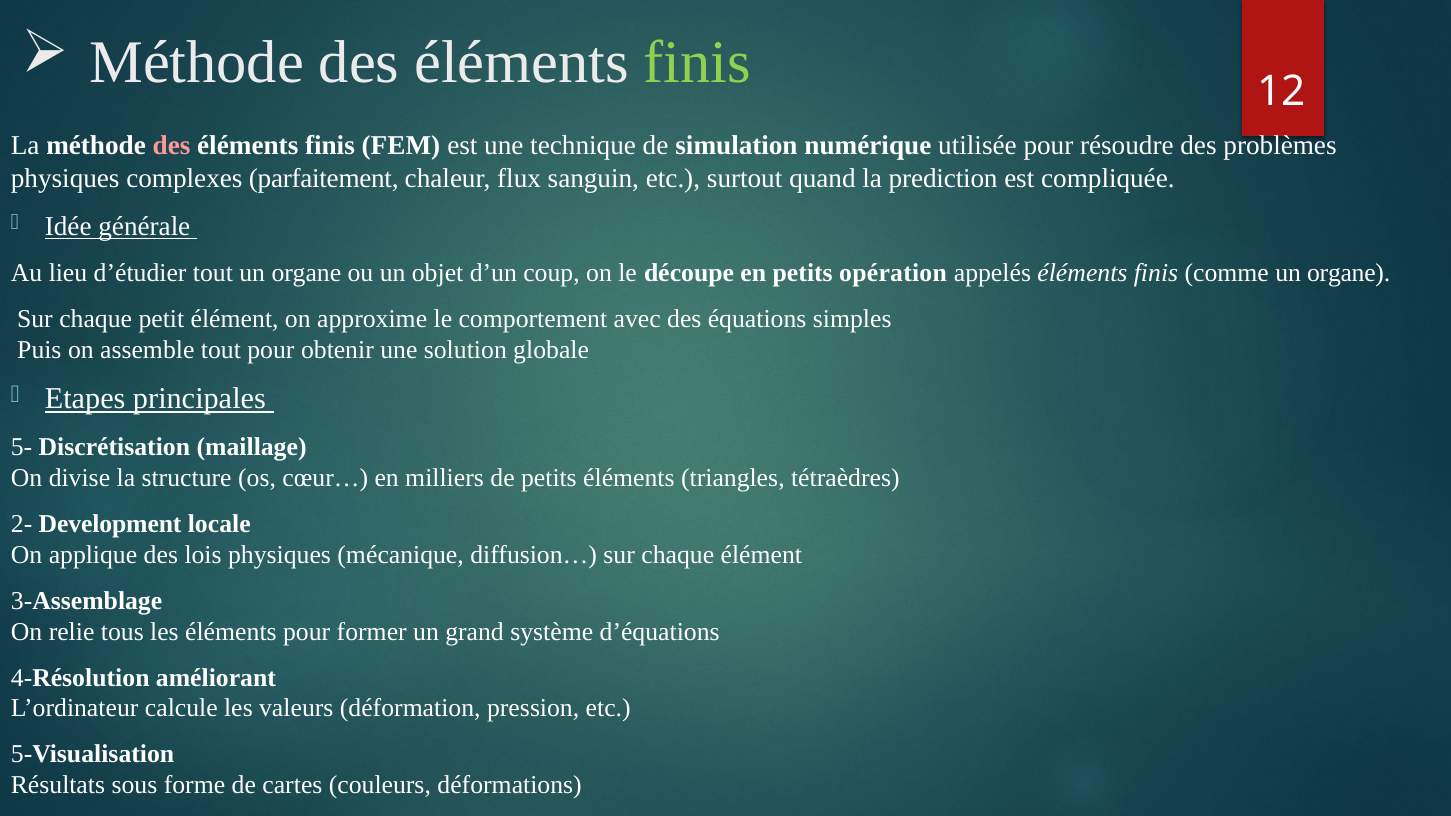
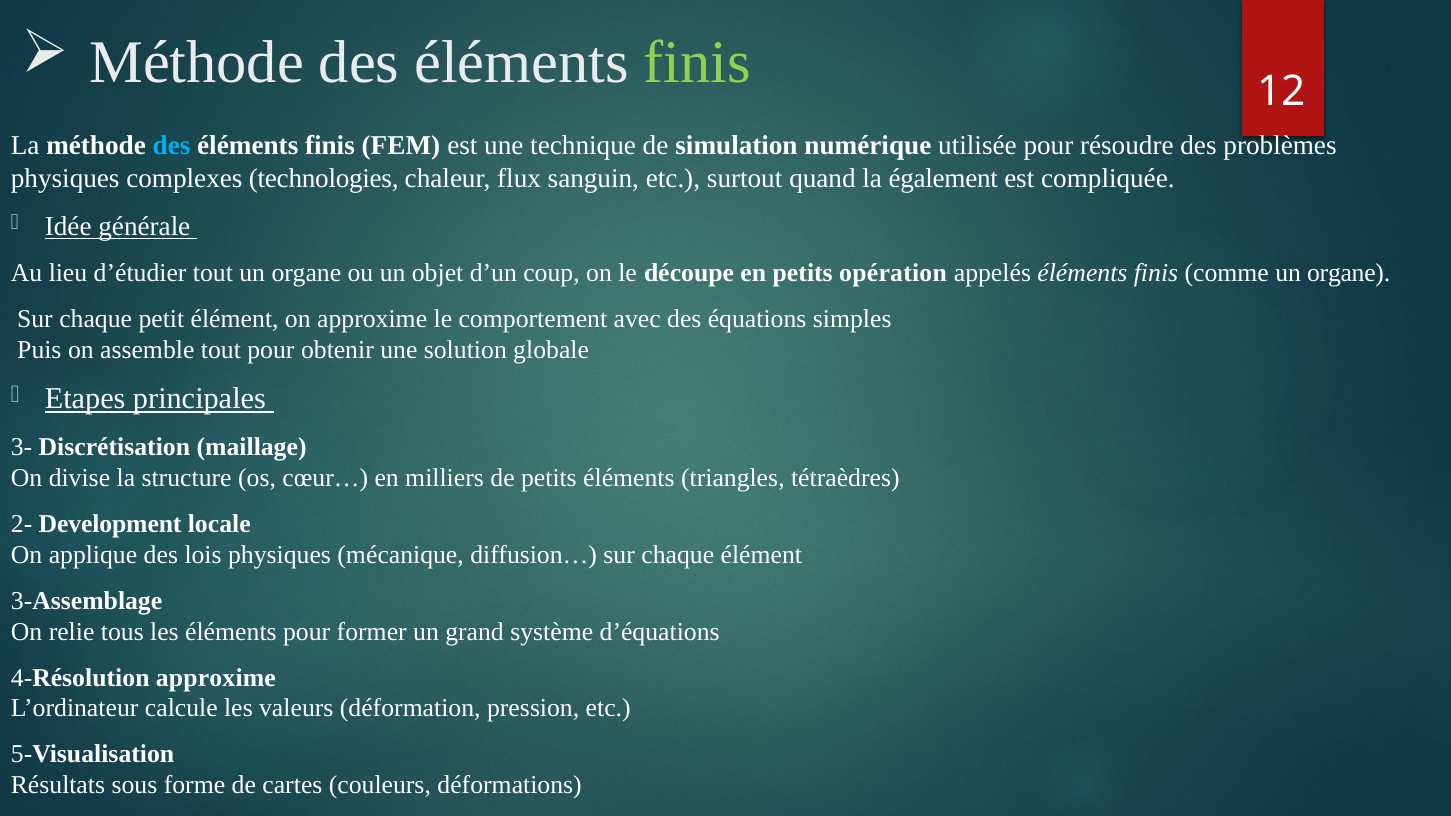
des colour: pink -> light blue (172, 146)
parfaitement: parfaitement -> technologies (324, 179)
prediction: prediction -> également (943, 179)
5-: 5- -> 3- (22, 447)
4-Résolution améliorant: améliorant -> approxime (216, 678)
